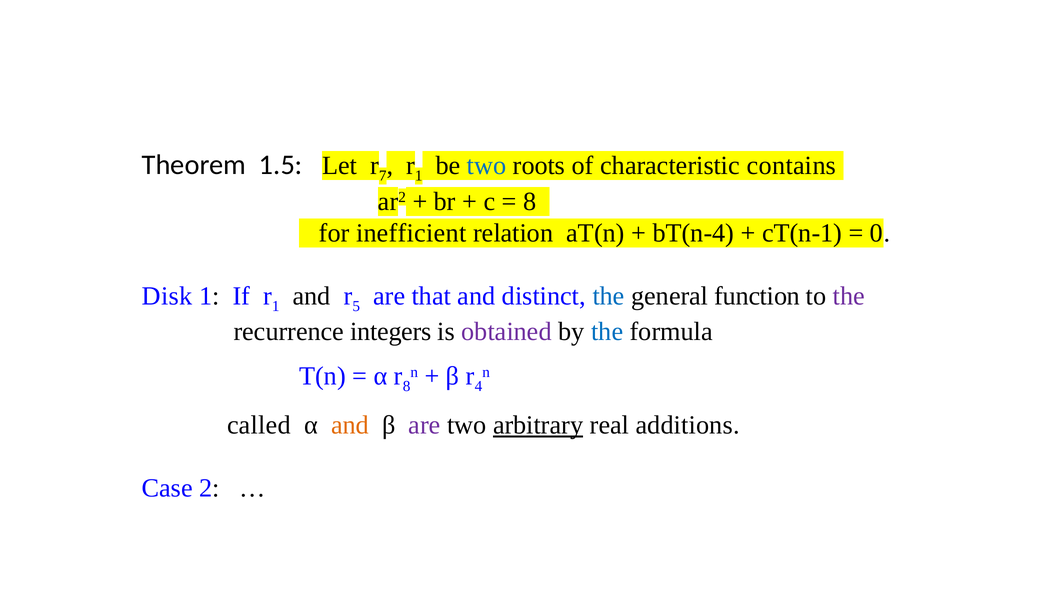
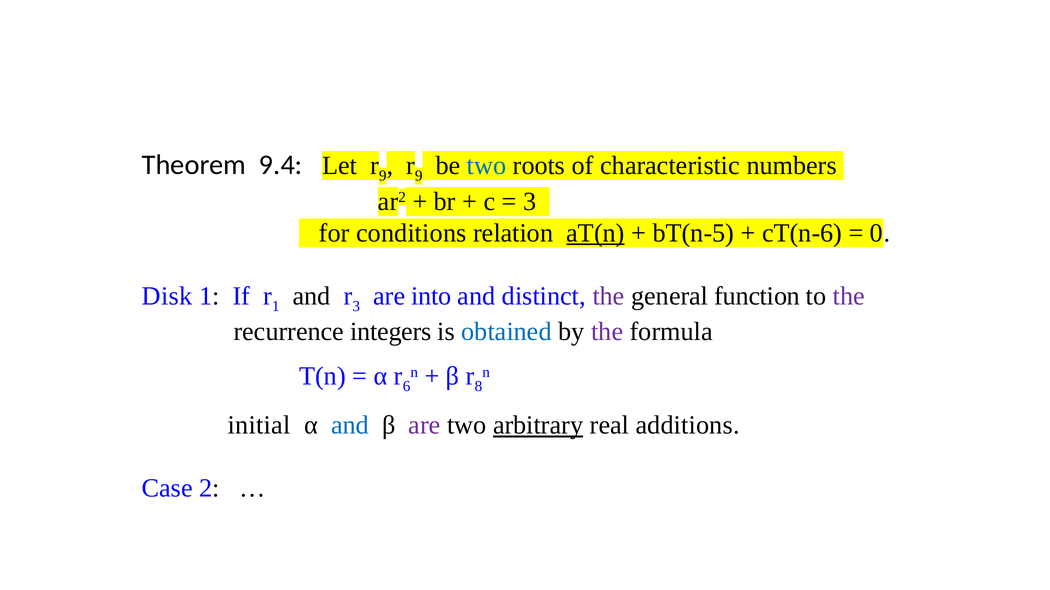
1.5: 1.5 -> 9.4 (281, 165)
7: 7 -> 9 (383, 176)
1: 1 -> 9 (419, 176)
contains: contains -> numbers (792, 166)
8: 8 -> 3 (530, 202)
inefficient: inefficient -> conditions (411, 233)
aT(n underline: none -> present (595, 233)
bT(n-4: bT(n-4 -> bT(n-5 (693, 233)
cT(n-1: cT(n-1 -> cT(n-6 (802, 233)
5: 5 -> 3 (356, 306)
that: that -> into (431, 296)
the colour: blue -> purple (609, 296)
obtained colour: purple -> blue (507, 332)
the colour: blue -> purple (607, 332)
8: 8 -> 6 (407, 387)
4: 4 -> 8 (478, 387)
called: called -> initial (259, 426)
and colour: orange -> blue (350, 426)
